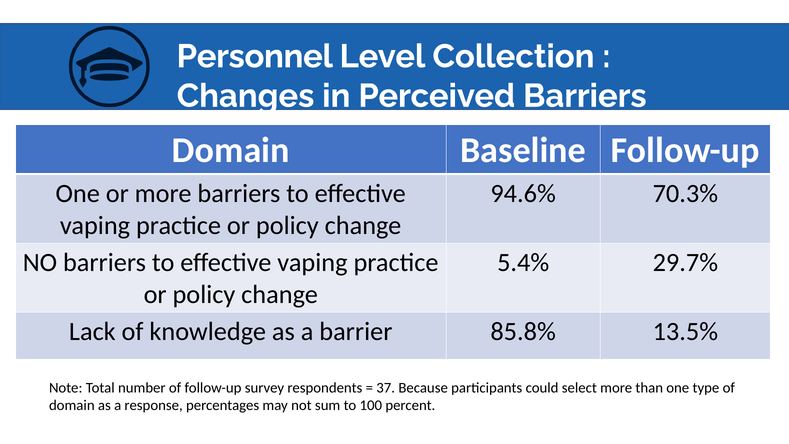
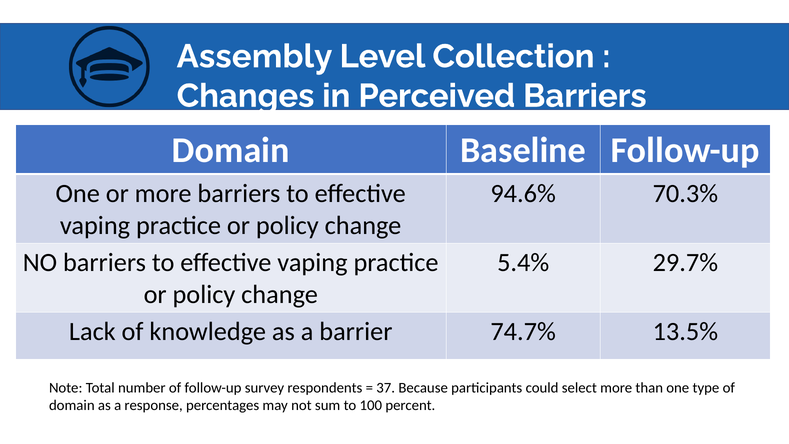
Personnel: Personnel -> Assembly (254, 56)
85.8%: 85.8% -> 74.7% (523, 332)
